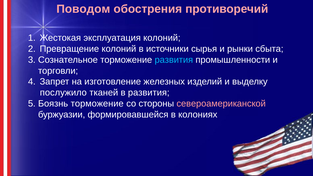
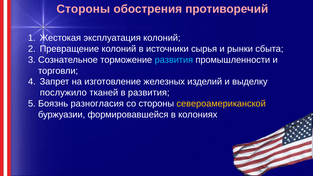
Поводом: Поводом -> Стороны (83, 9)
Боязнь торможение: торможение -> разногласия (97, 104)
североамериканской colour: pink -> yellow (221, 104)
